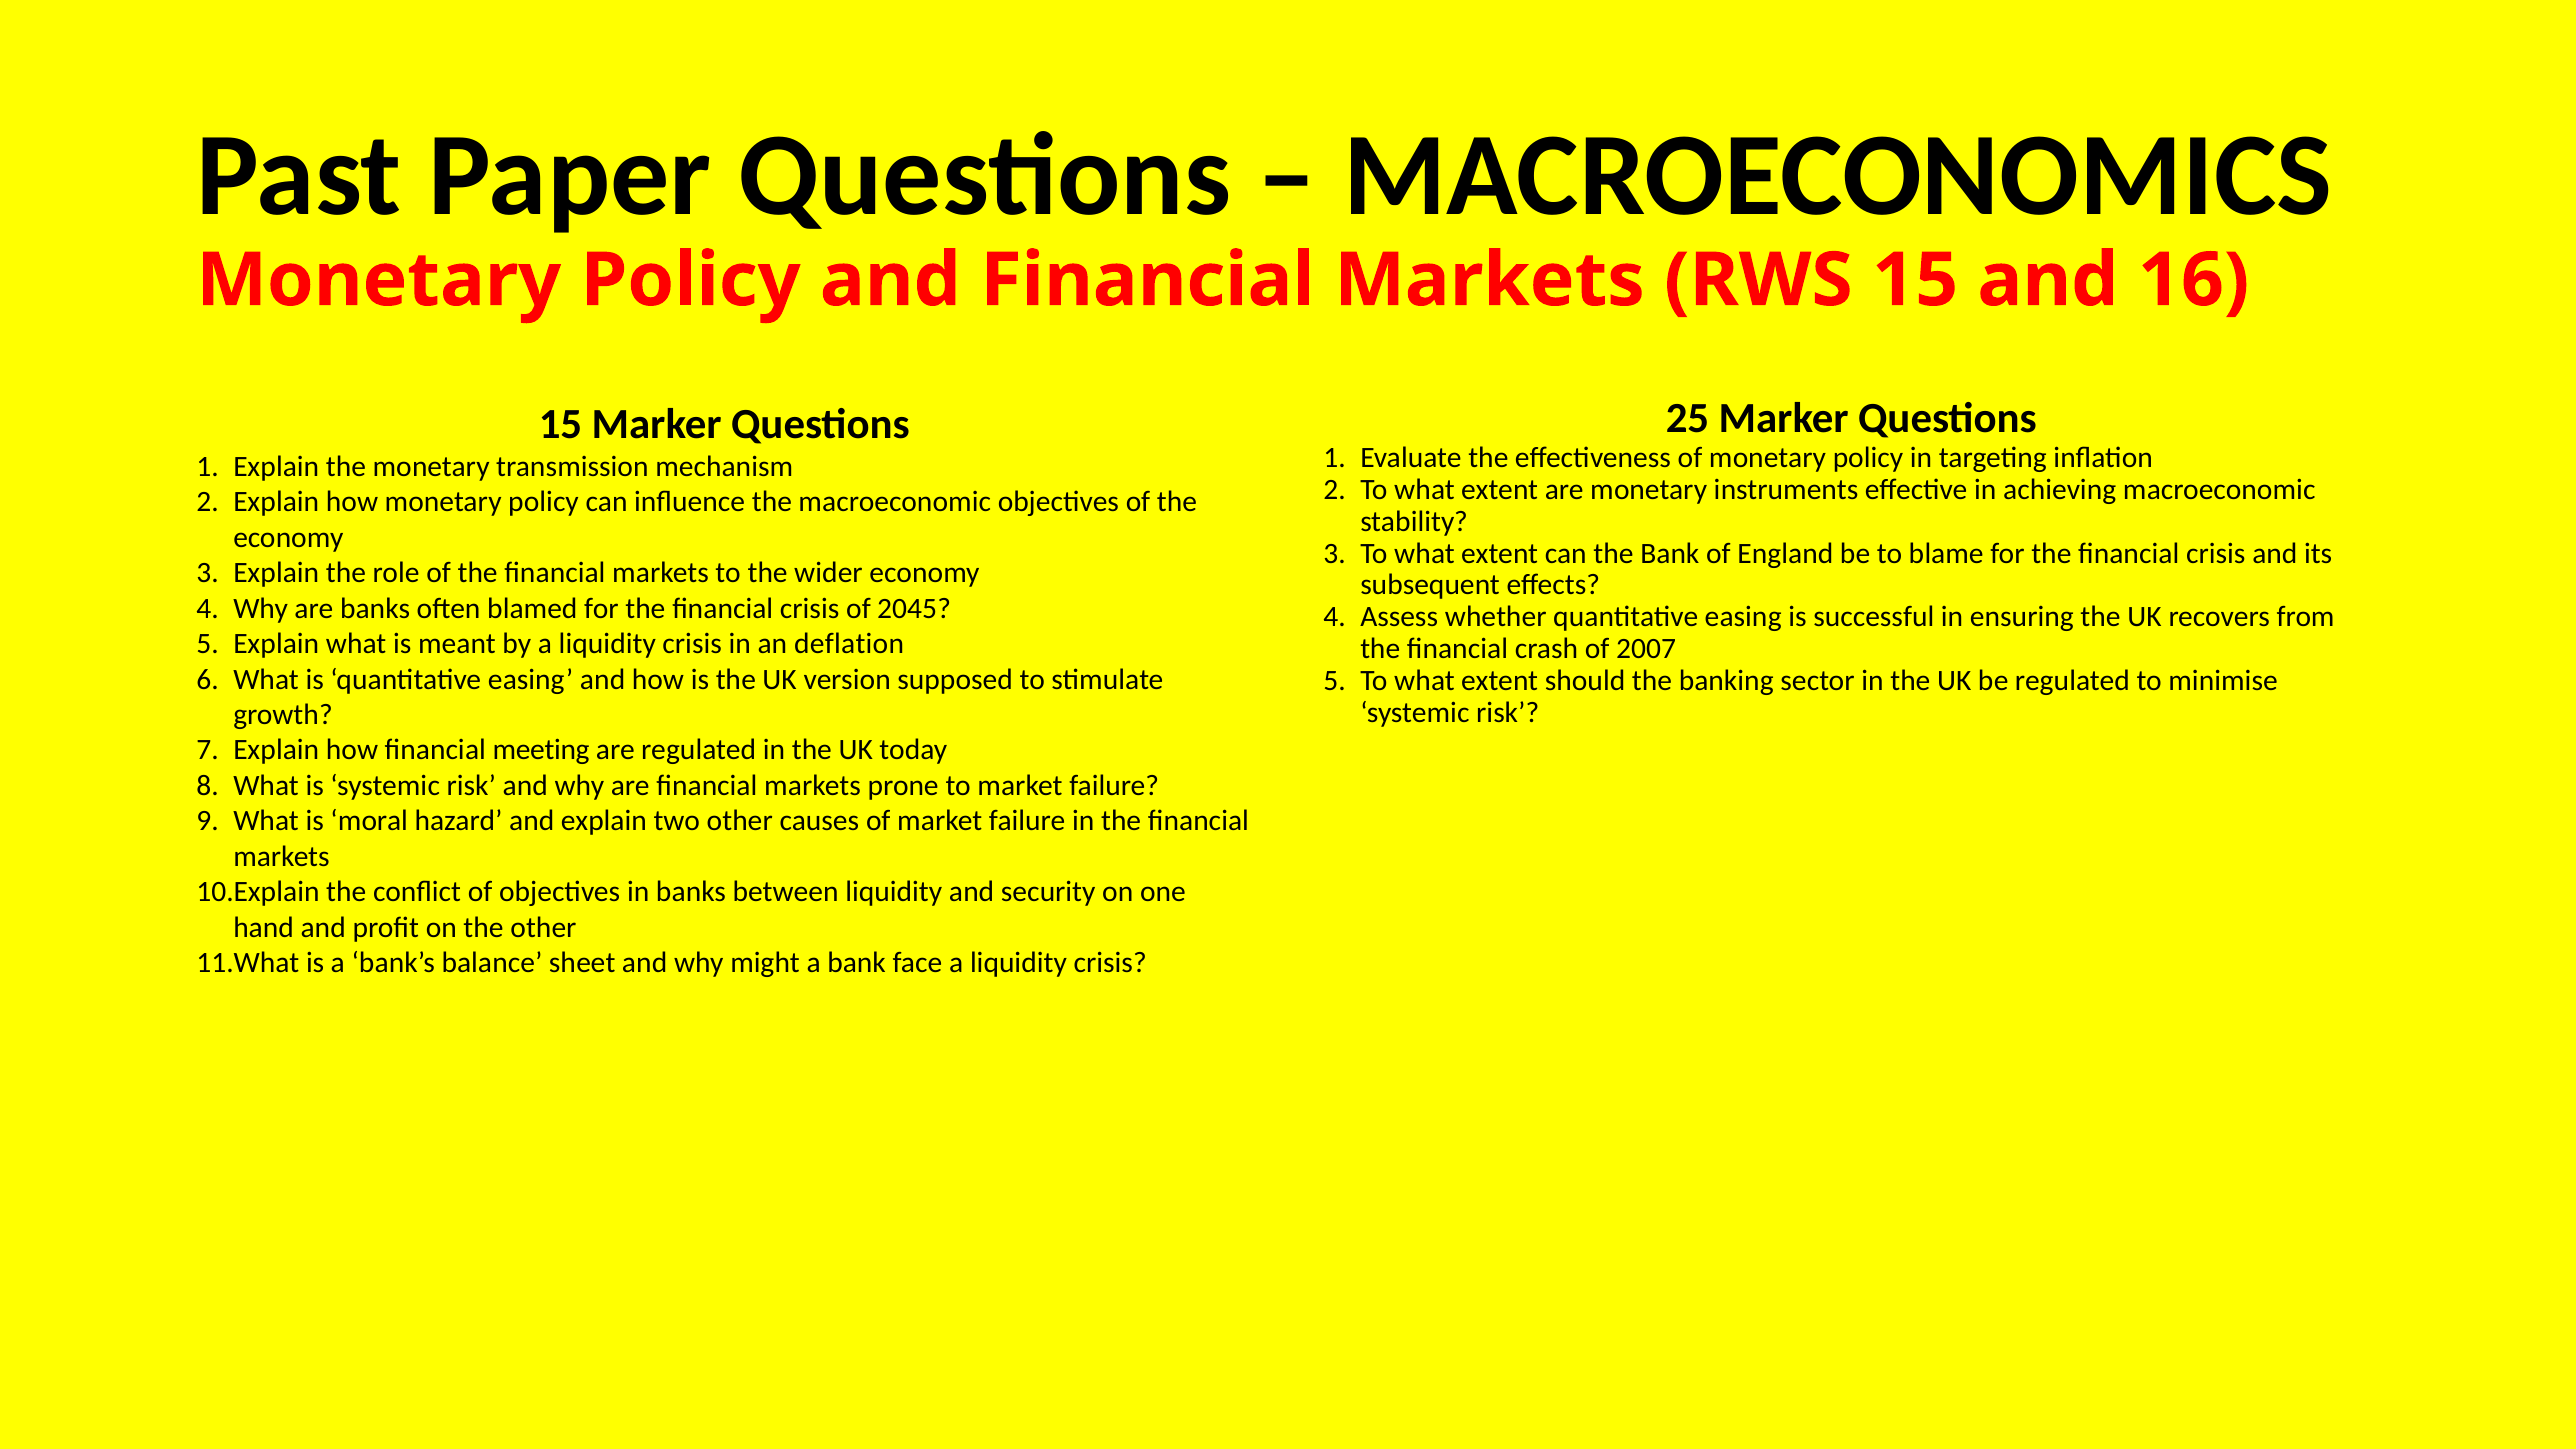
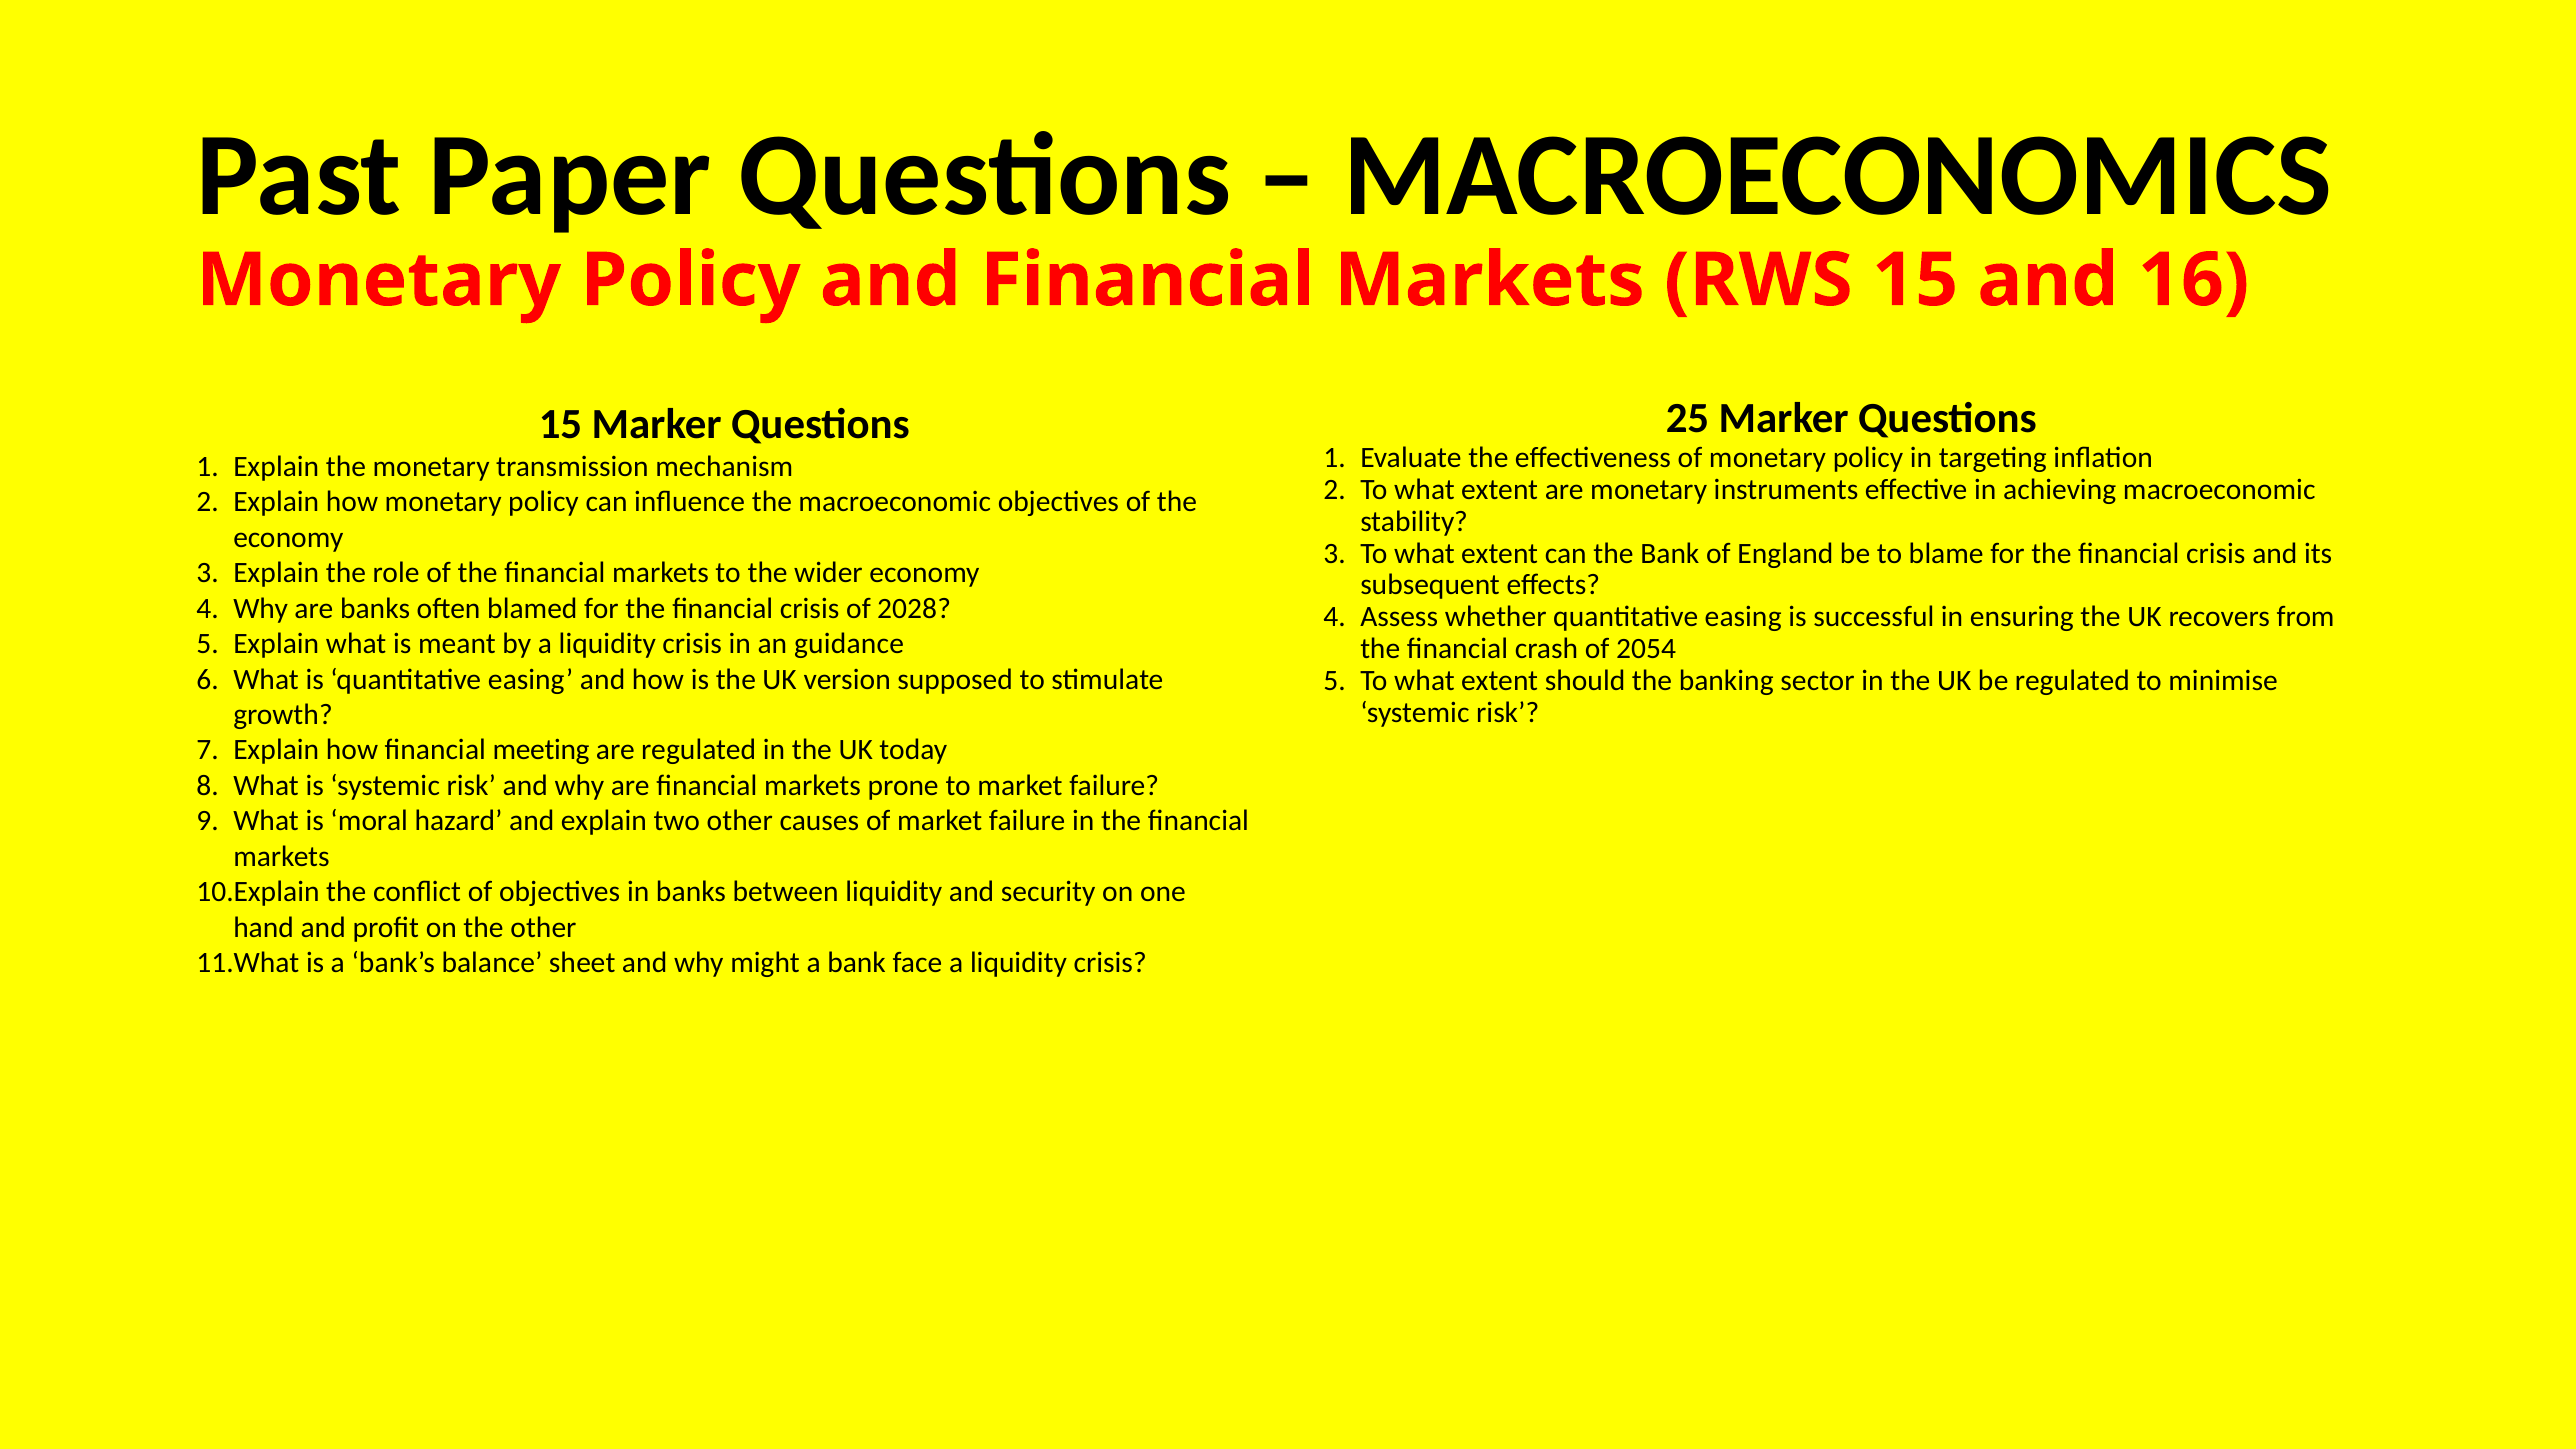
2045: 2045 -> 2028 (914, 608)
deflation: deflation -> guidance (849, 644)
2007: 2007 -> 2054 (1646, 649)
